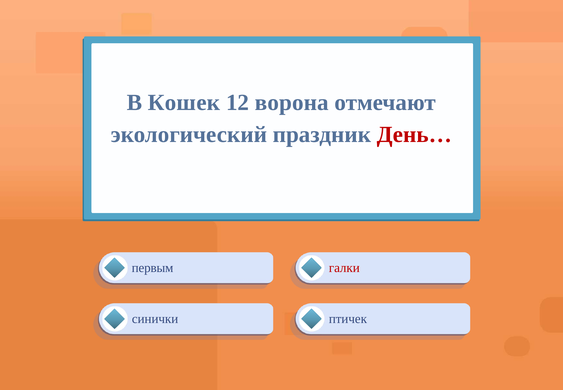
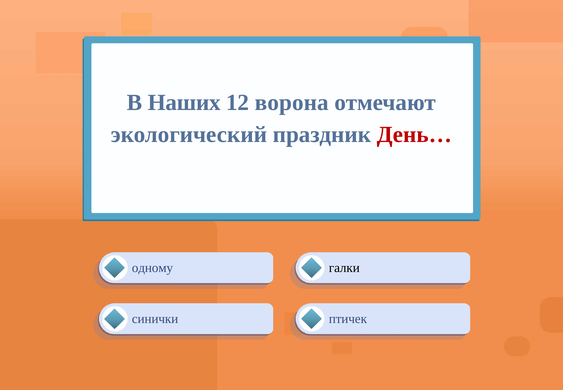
Кошек: Кошек -> Наших (184, 103)
первым: первым -> одному (152, 268)
галки colour: red -> black (344, 268)
